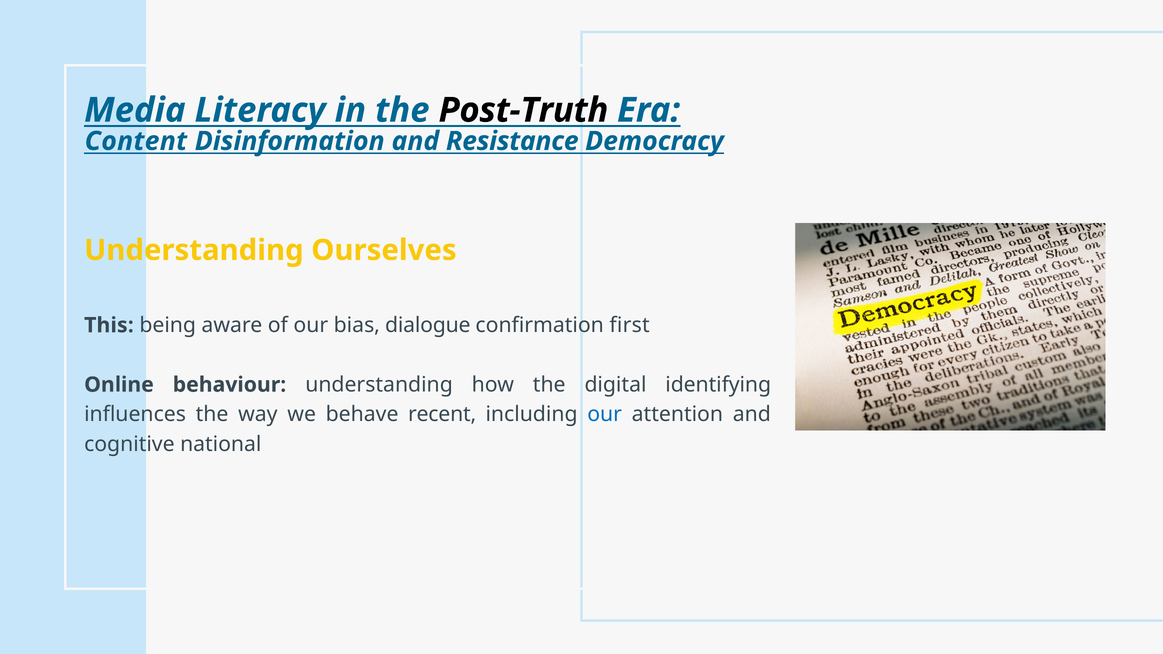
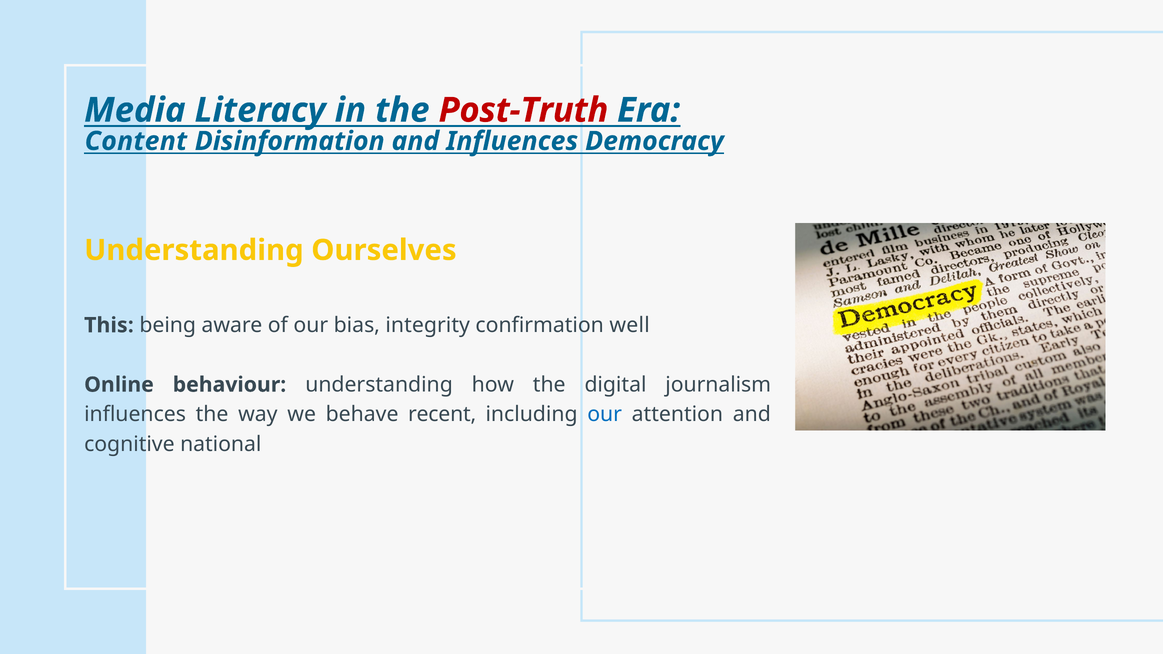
Post-Truth colour: black -> red (523, 110)
and Resistance: Resistance -> Influences (512, 141)
dialogue: dialogue -> integrity (428, 325)
first: first -> well (630, 325)
identifying: identifying -> journalism (718, 385)
